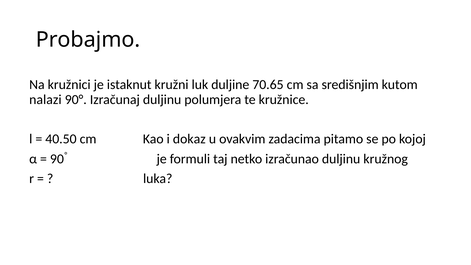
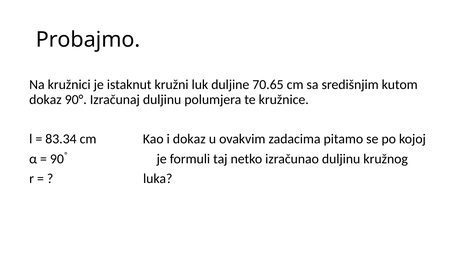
nalazi: nalazi -> dokaz (45, 100)
40.50: 40.50 -> 83.34 (61, 139)
